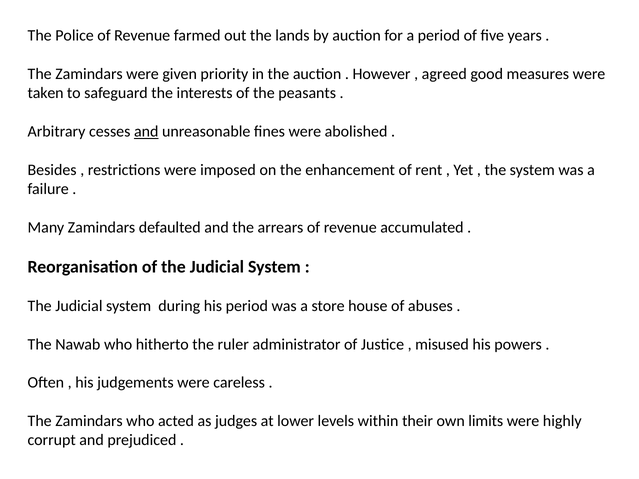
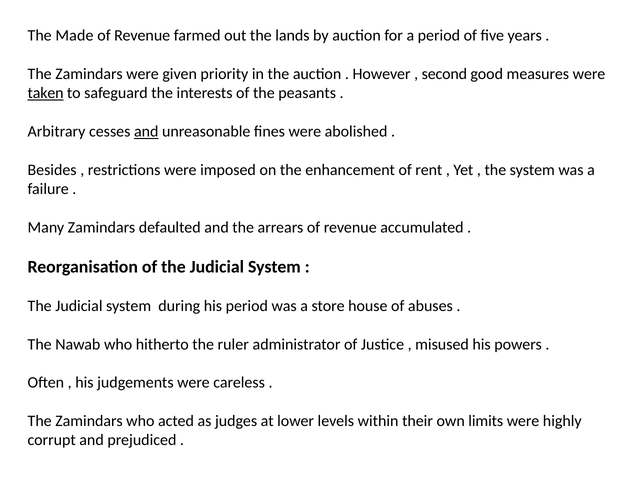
Police: Police -> Made (74, 36)
agreed: agreed -> second (444, 74)
taken underline: none -> present (46, 93)
